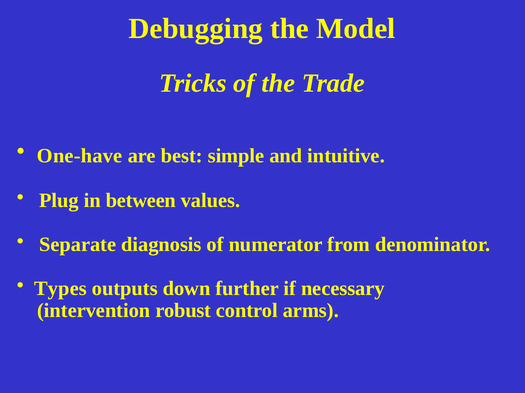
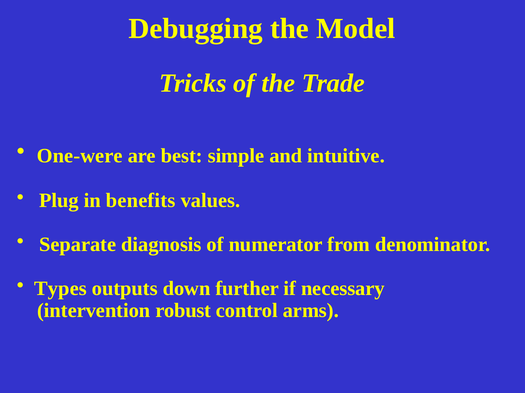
One-have: One-have -> One-were (80, 156)
between: between -> benefits (141, 201)
